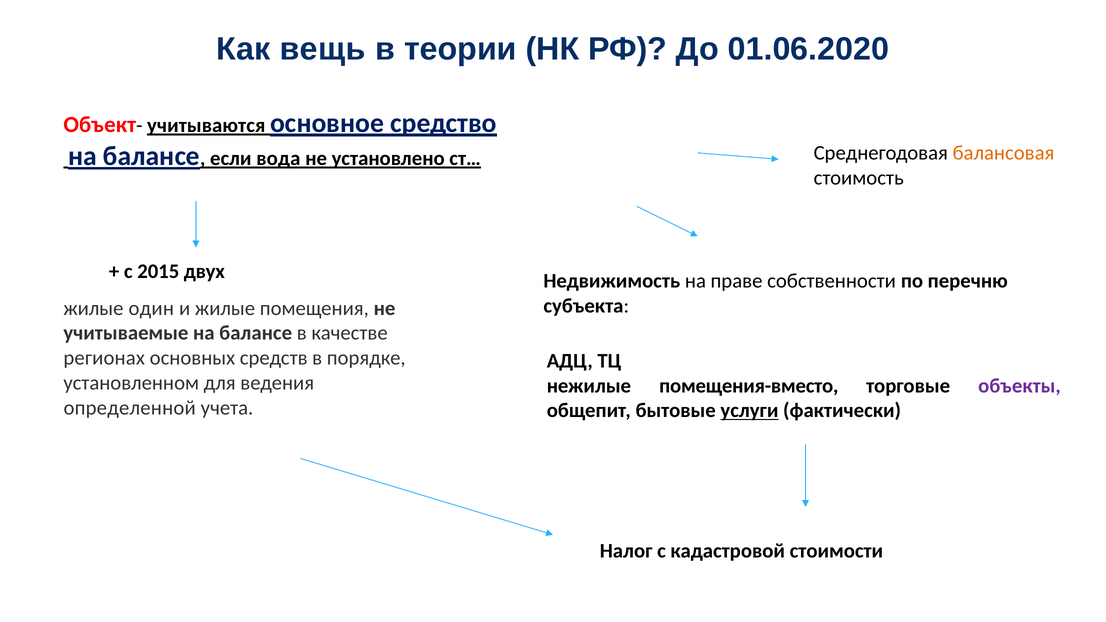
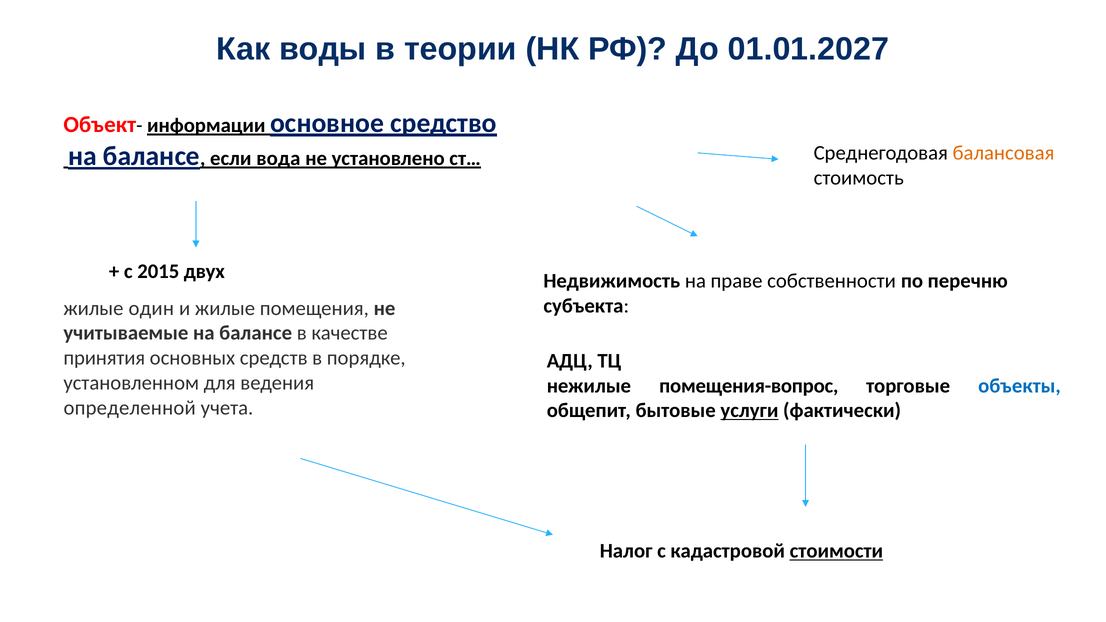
вещь: вещь -> воды (323, 49)
01.06.2020: 01.06.2020 -> 01.01.2027 (808, 49)
учитываются: учитываются -> информации (206, 125)
регионах: регионах -> принятия (104, 358)
помещения-вместо: помещения-вместо -> помещения-вопрос (749, 386)
объекты colour: purple -> blue (1019, 386)
стоимости underline: none -> present (836, 551)
